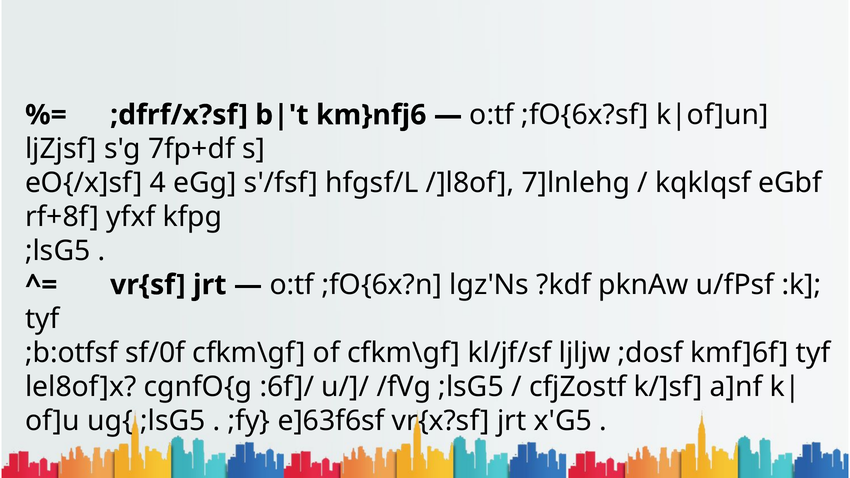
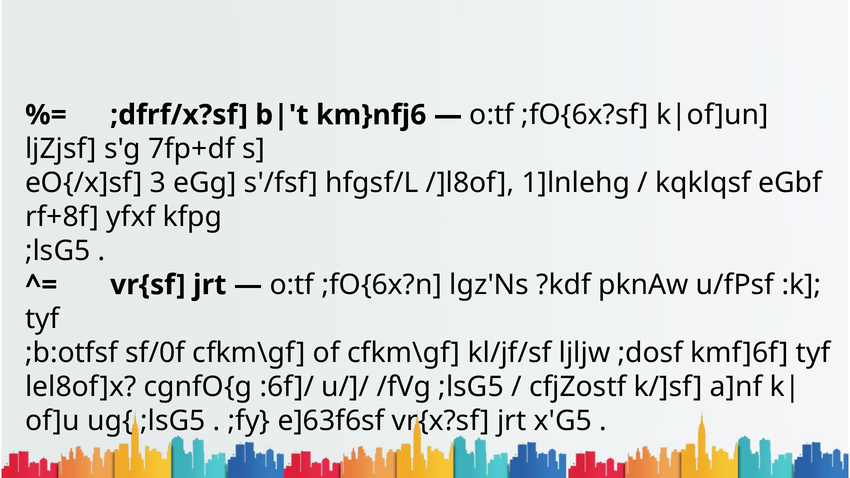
4: 4 -> 3 (158, 183)
7]lnlehg: 7]lnlehg -> 1]lnlehg (576, 183)
